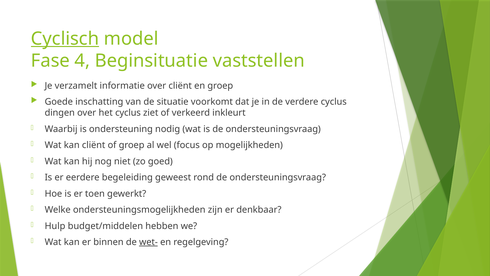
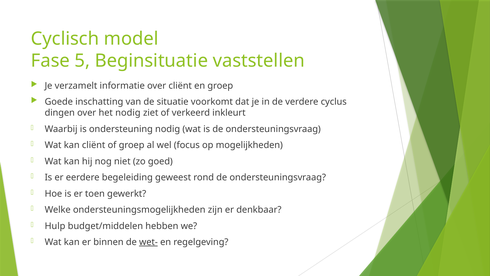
Cyclisch underline: present -> none (65, 39)
4: 4 -> 5 (82, 61)
het cyclus: cyclus -> nodig (128, 113)
